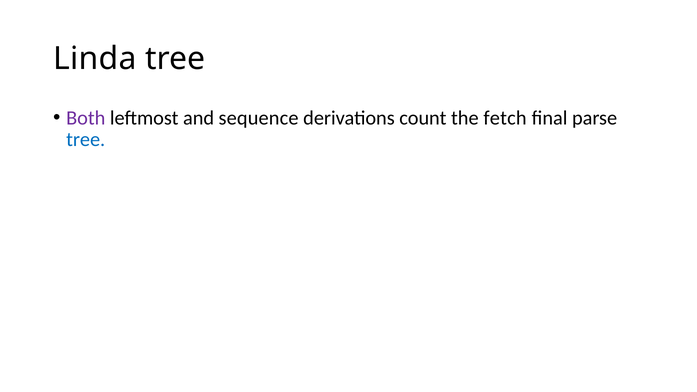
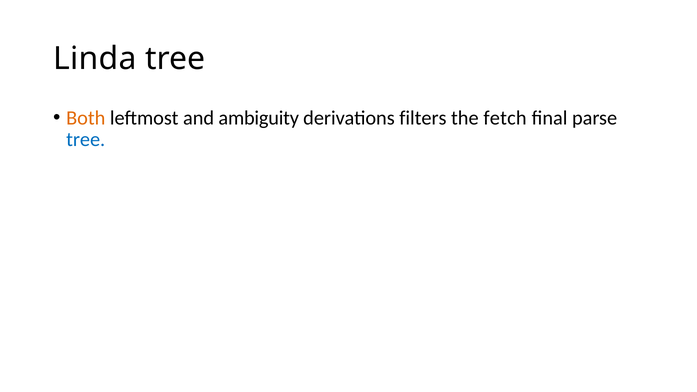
Both colour: purple -> orange (86, 118)
sequence: sequence -> ambiguity (259, 118)
count: count -> filters (423, 118)
